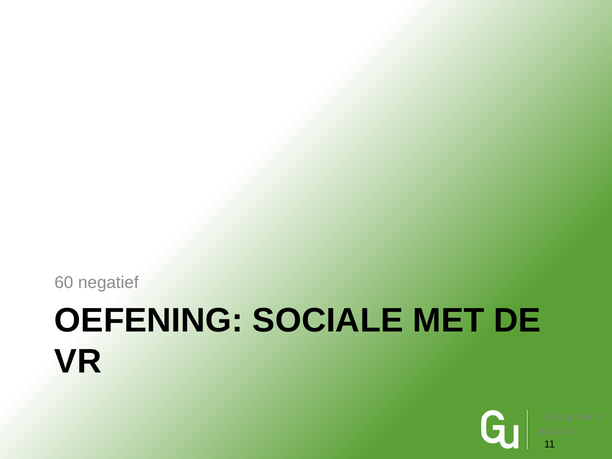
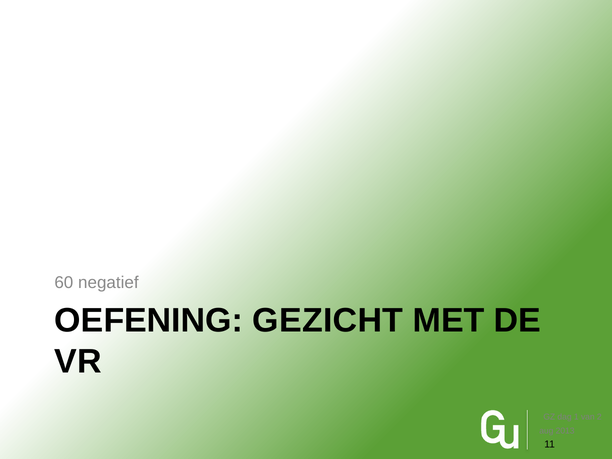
SOCIALE: SOCIALE -> GEZICHT (328, 321)
